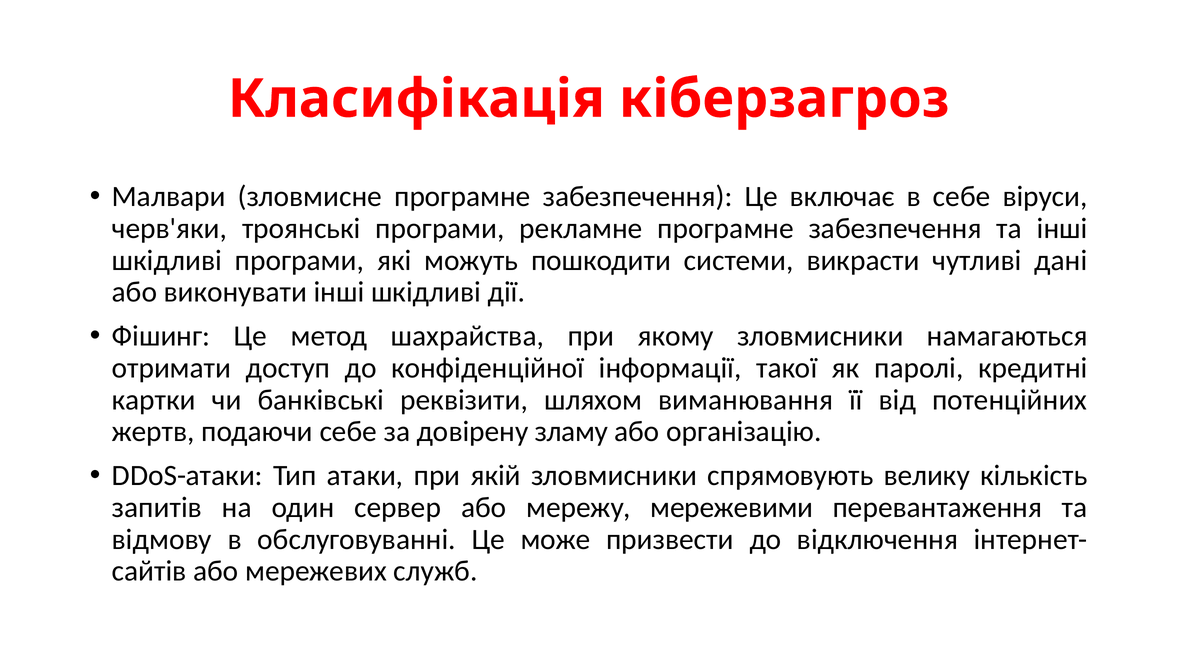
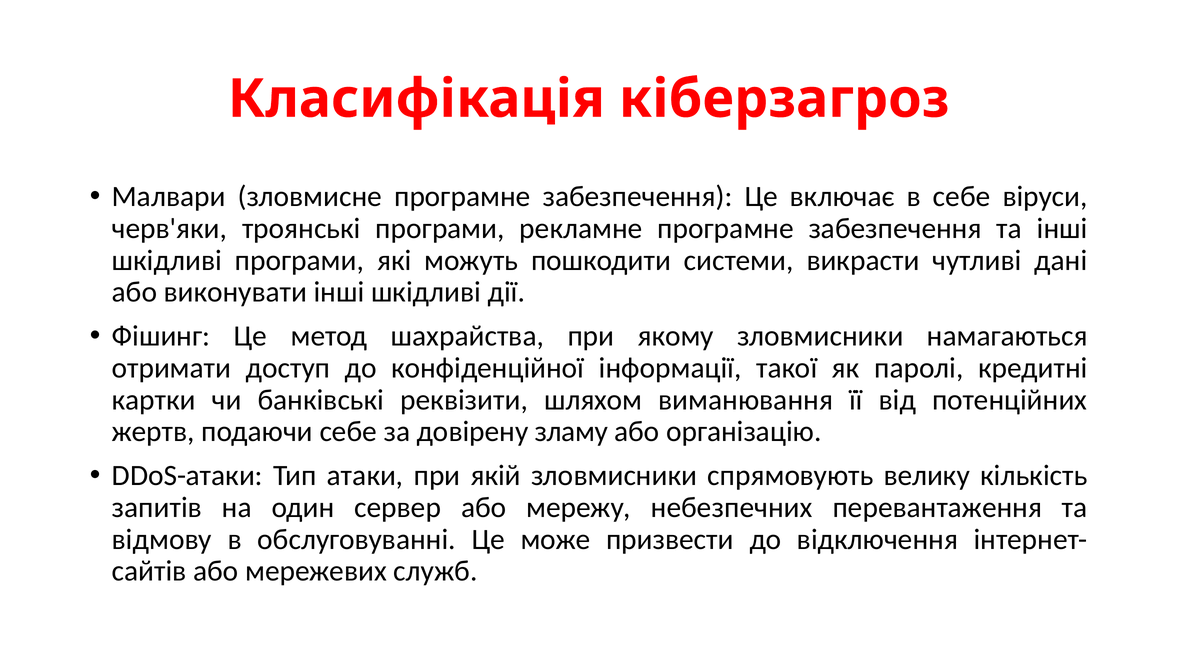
мережевими: мережевими -> небезпечних (732, 507)
